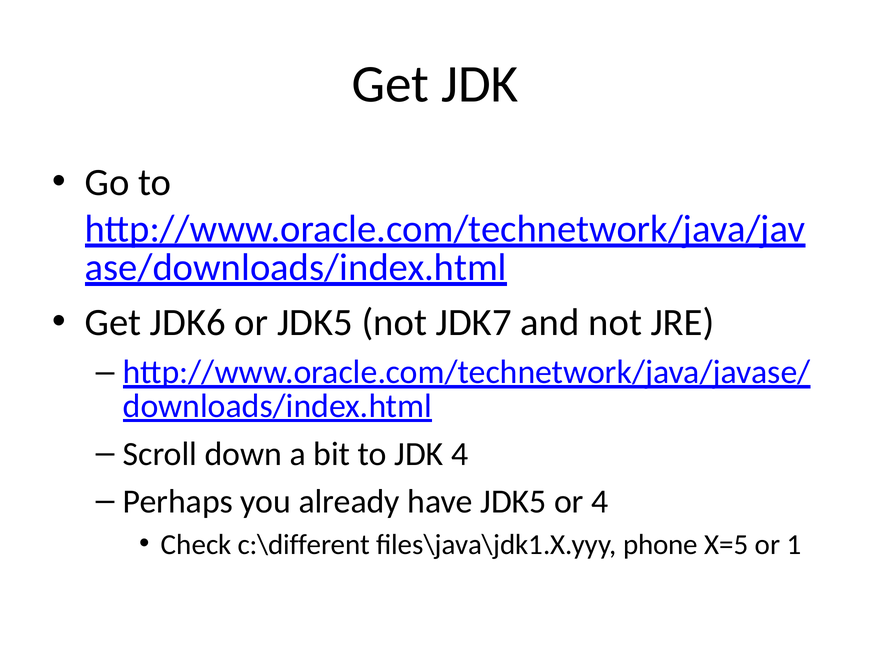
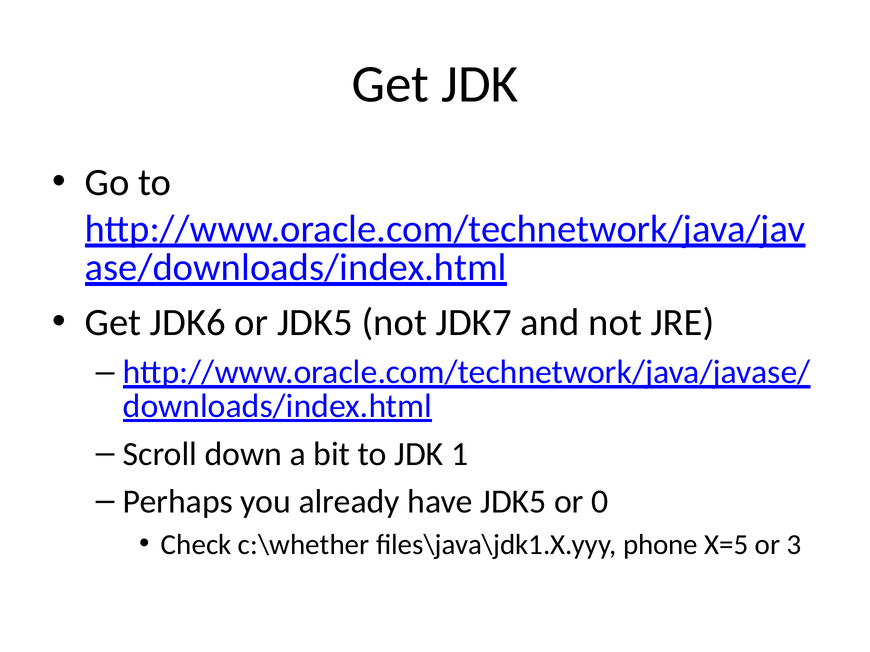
JDK 4: 4 -> 1 (460, 454)
or 4: 4 -> 0 (600, 502)
c:\different: c:\different -> c:\whether (304, 545)
1: 1 -> 3 (794, 545)
